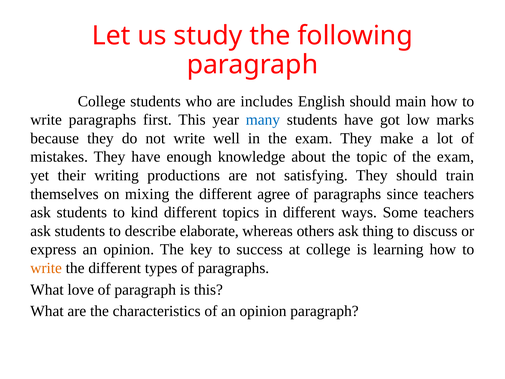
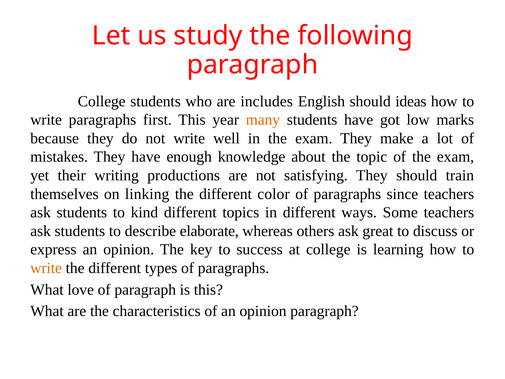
main: main -> ideas (411, 101)
many colour: blue -> orange (263, 120)
mixing: mixing -> linking (147, 194)
agree: agree -> color (273, 194)
thing: thing -> great (378, 231)
